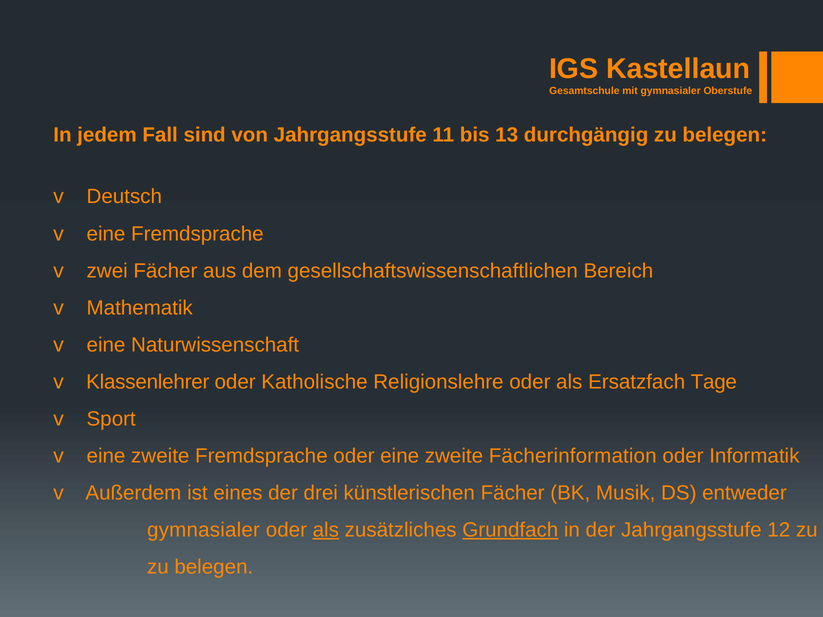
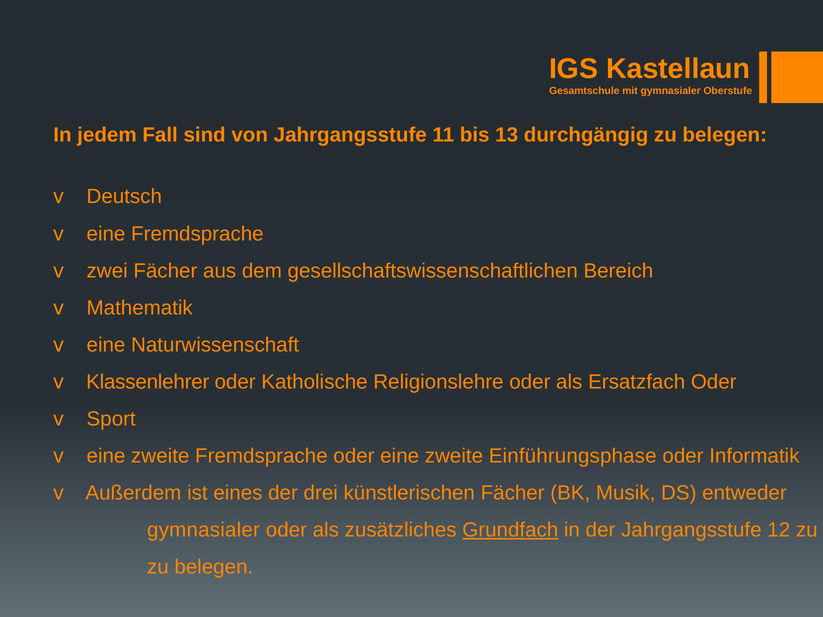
Ersatzfach Tage: Tage -> Oder (714, 382)
Fächerinformation: Fächerinformation -> Einführungsphase (573, 456)
als underline: present -> none (326, 530)
